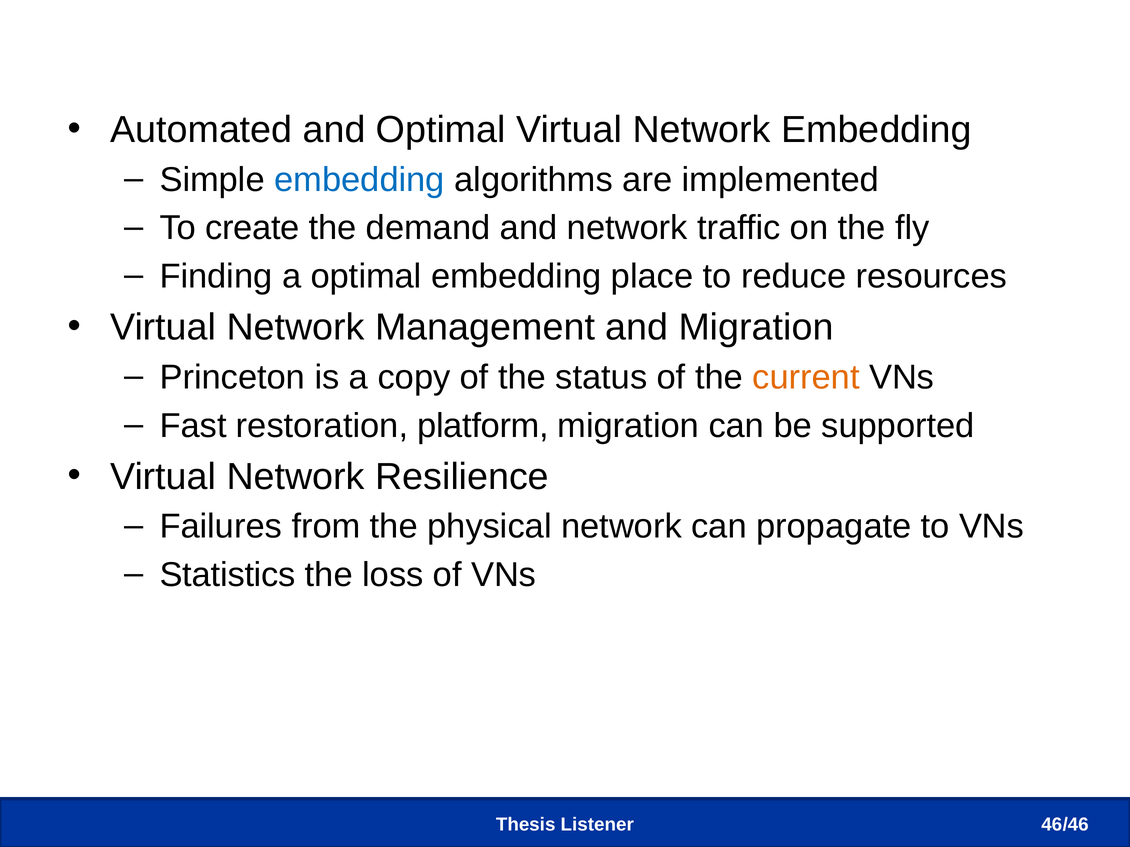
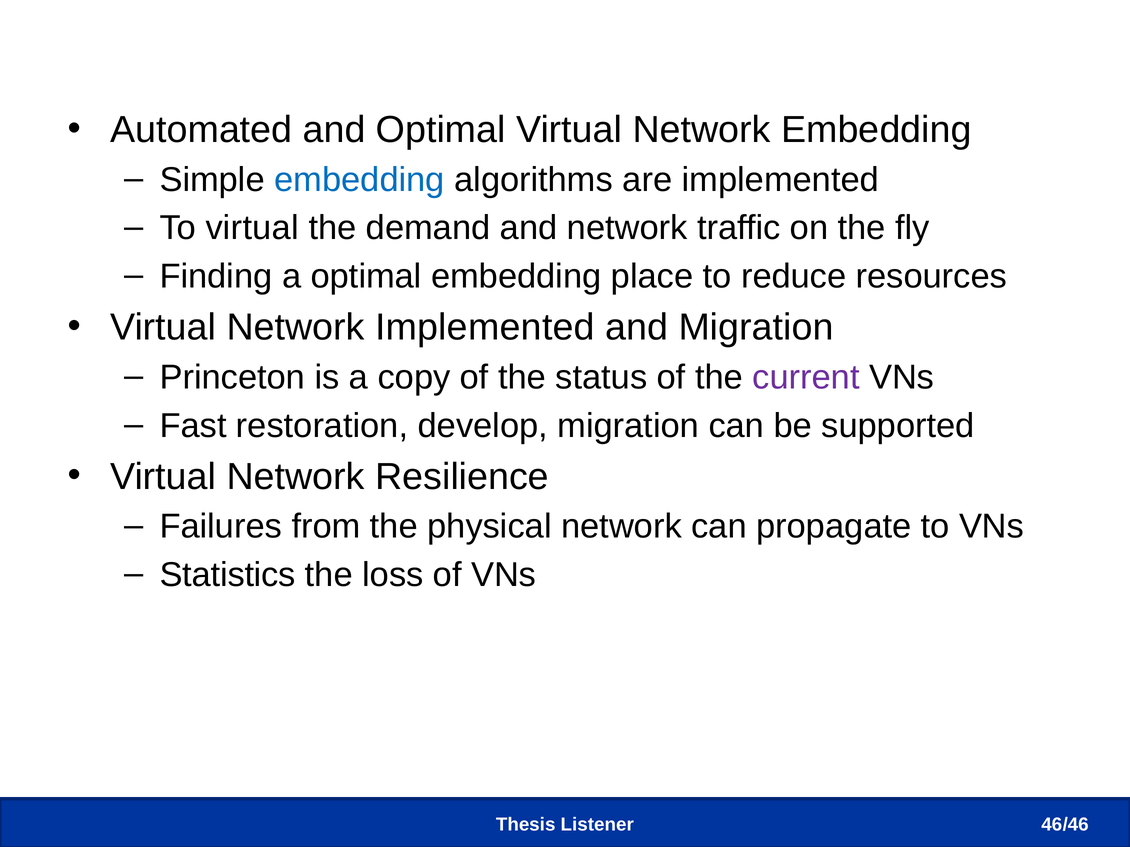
To create: create -> virtual (252, 228)
Network Management: Management -> Implemented (485, 328)
current colour: orange -> purple (806, 378)
platform: platform -> develop (483, 426)
